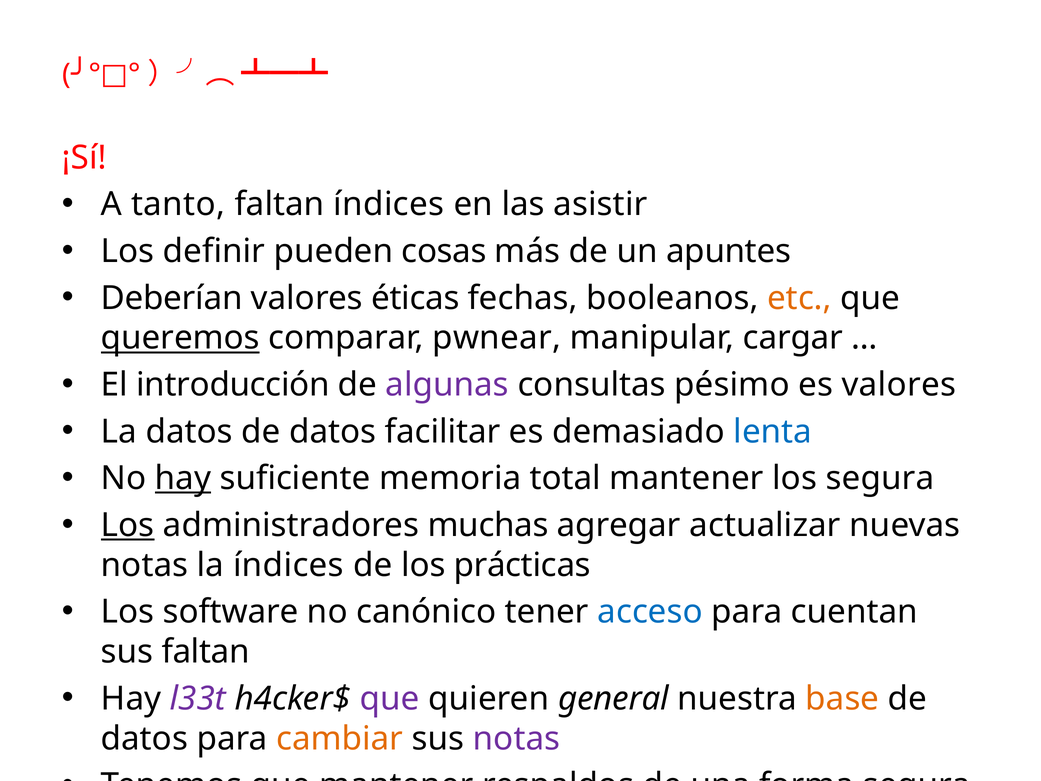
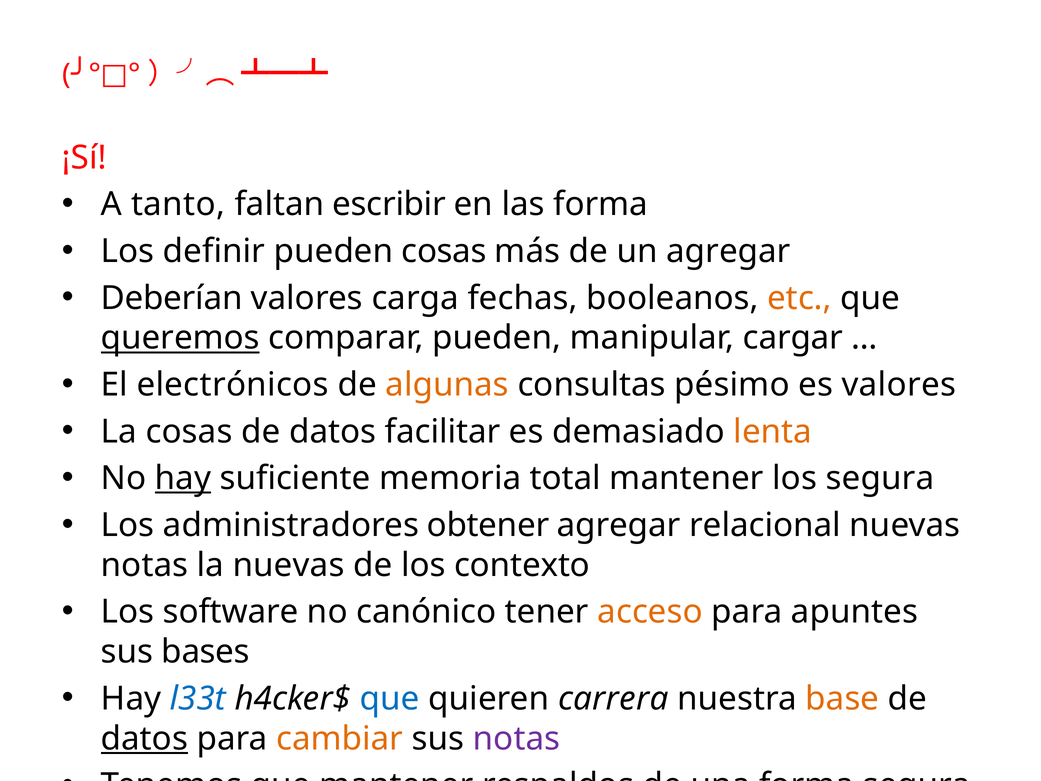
faltan índices: índices -> escribir (389, 204)
las asistir: asistir -> forma (601, 204)
un apuntes: apuntes -> agregar (728, 251)
éticas: éticas -> carga (415, 298)
comparar pwnear: pwnear -> pueden (497, 338)
introducción: introducción -> electrónicos (233, 385)
algunas colour: purple -> orange (447, 385)
La datos: datos -> cosas (189, 431)
lenta colour: blue -> orange (773, 431)
Los underline: present -> none (128, 525)
muchas: muchas -> obtener (488, 525)
actualizar: actualizar -> relacional (765, 525)
la índices: índices -> nuevas (289, 565)
prácticas: prácticas -> contexto (522, 565)
acceso colour: blue -> orange (650, 612)
cuentan: cuentan -> apuntes (854, 612)
sus faltan: faltan -> bases (206, 652)
l33t colour: purple -> blue (198, 698)
que colour: purple -> blue (390, 698)
general: general -> carrera (613, 698)
datos underline: none -> present (144, 738)
